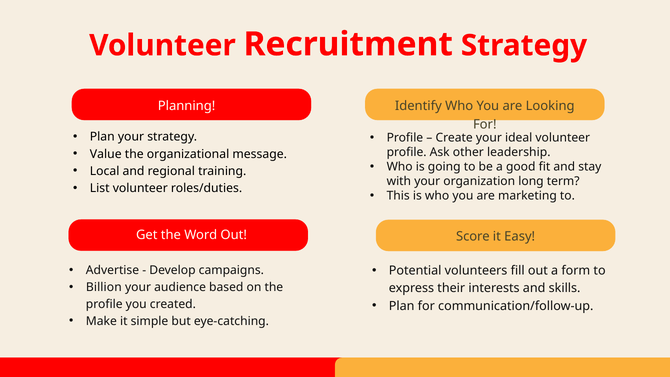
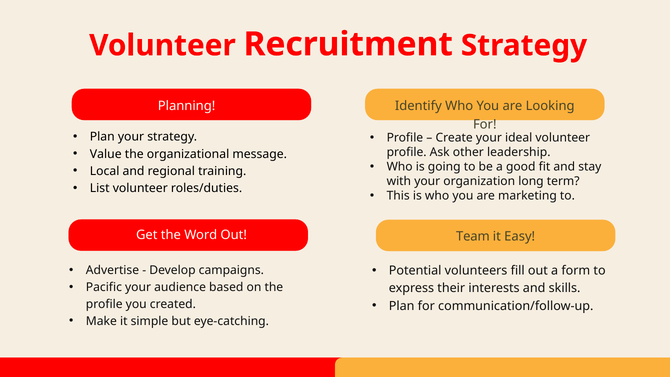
Score: Score -> Team (473, 236)
Billion: Billion -> Pacific (104, 287)
